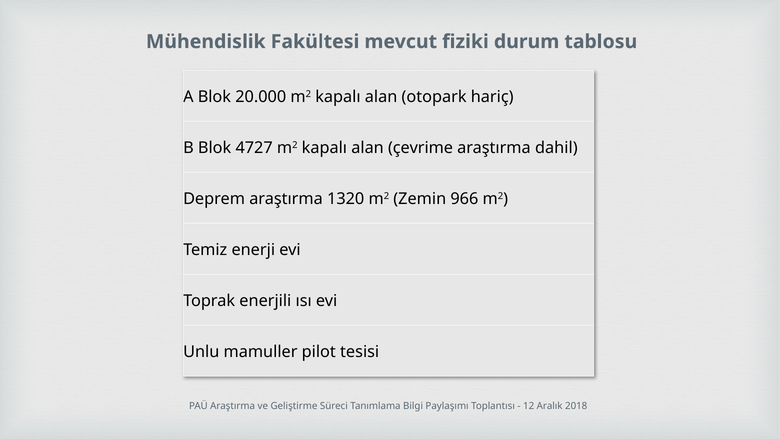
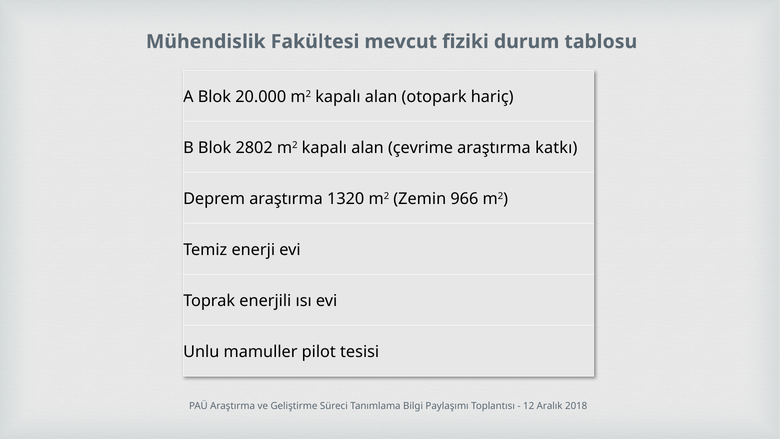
4727: 4727 -> 2802 (254, 148)
dahil: dahil -> katkı (556, 148)
